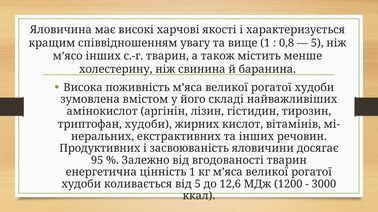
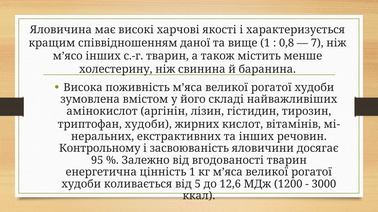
увагу: увагу -> даної (195, 43)
5: 5 -> 7 (317, 43)
Продуктивних: Продуктивних -> Контрольному (100, 149)
